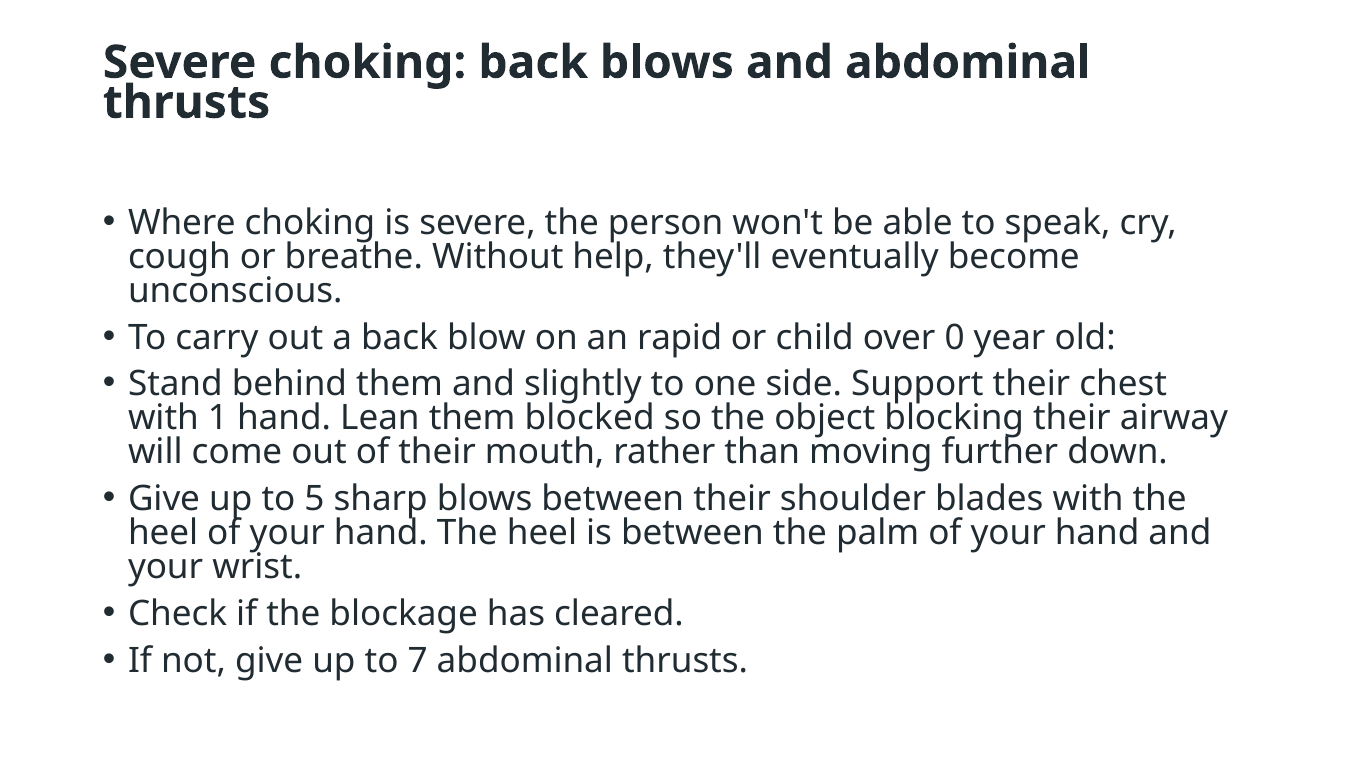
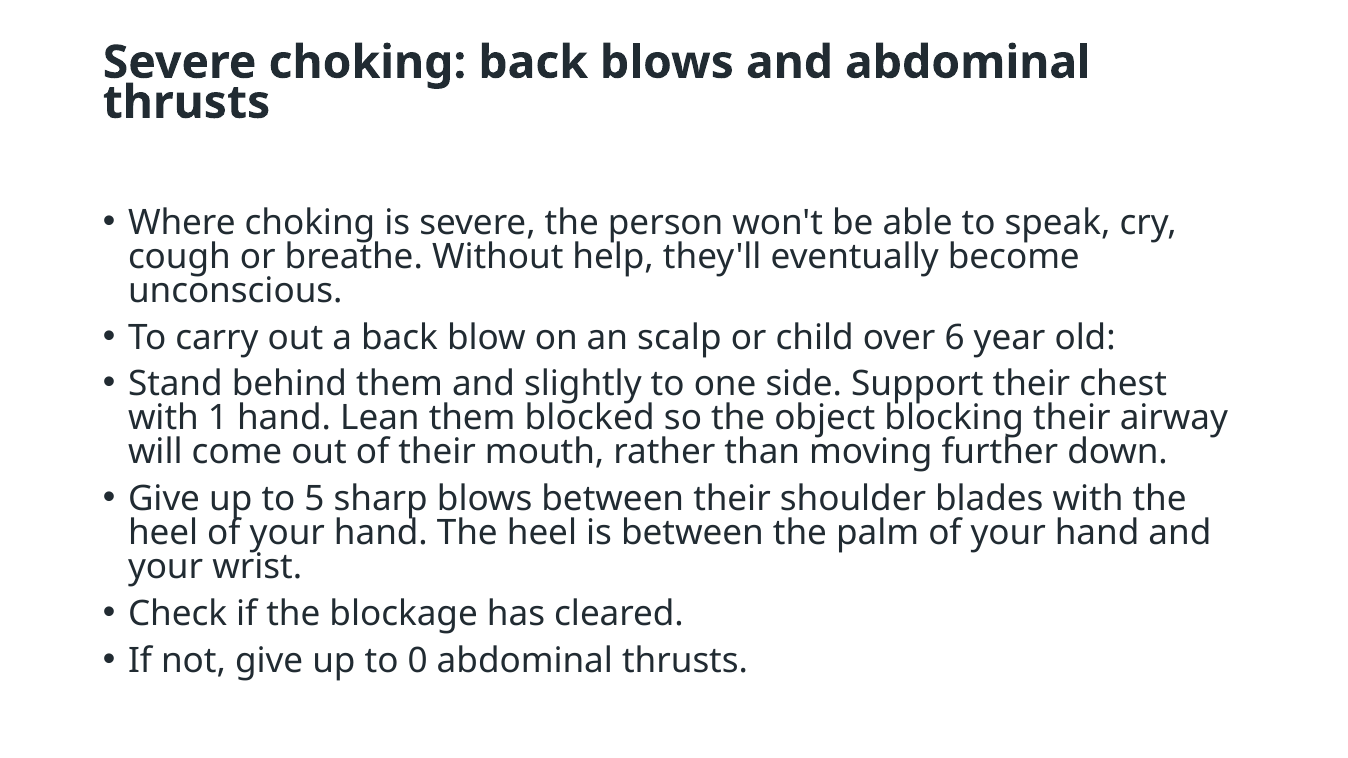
rapid: rapid -> scalp (679, 338)
0: 0 -> 6 (955, 338)
7: 7 -> 0 (418, 661)
